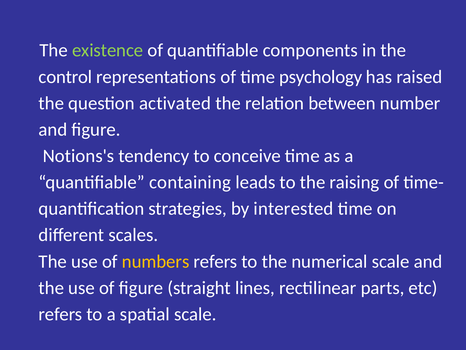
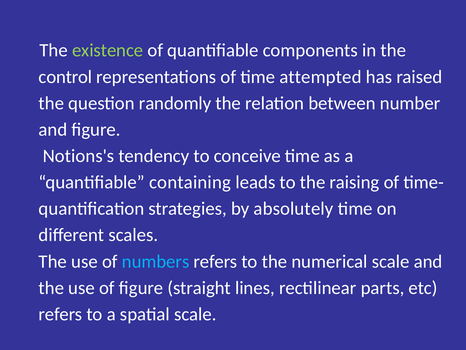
psychology: psychology -> attempted (320, 77)
activated: activated -> randomly (175, 103)
interested: interested -> absolutely (294, 208)
numbers colour: yellow -> light blue (156, 261)
